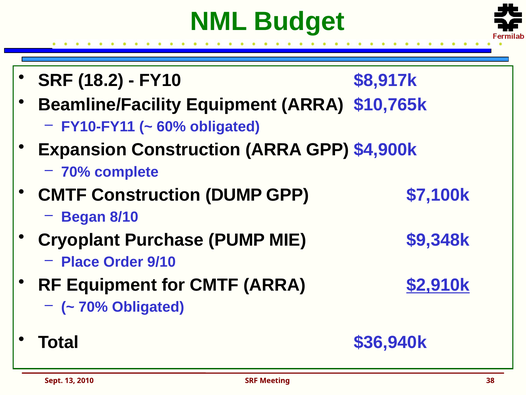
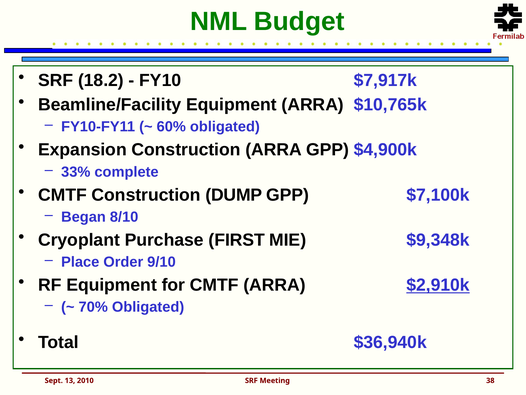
$8,917k: $8,917k -> $7,917k (385, 80)
70%: 70% -> 33% (76, 172)
PUMP: PUMP -> FIRST (237, 240)
